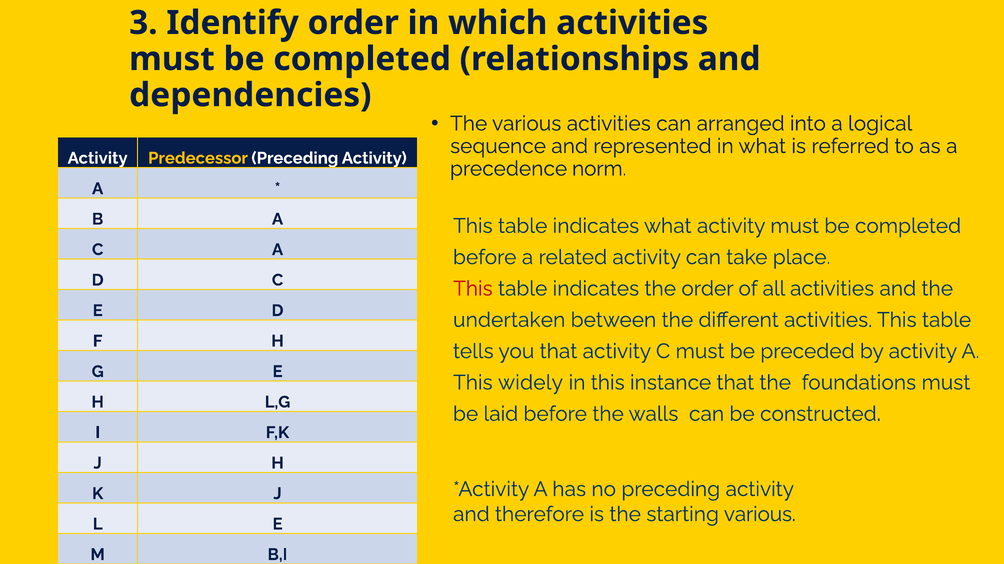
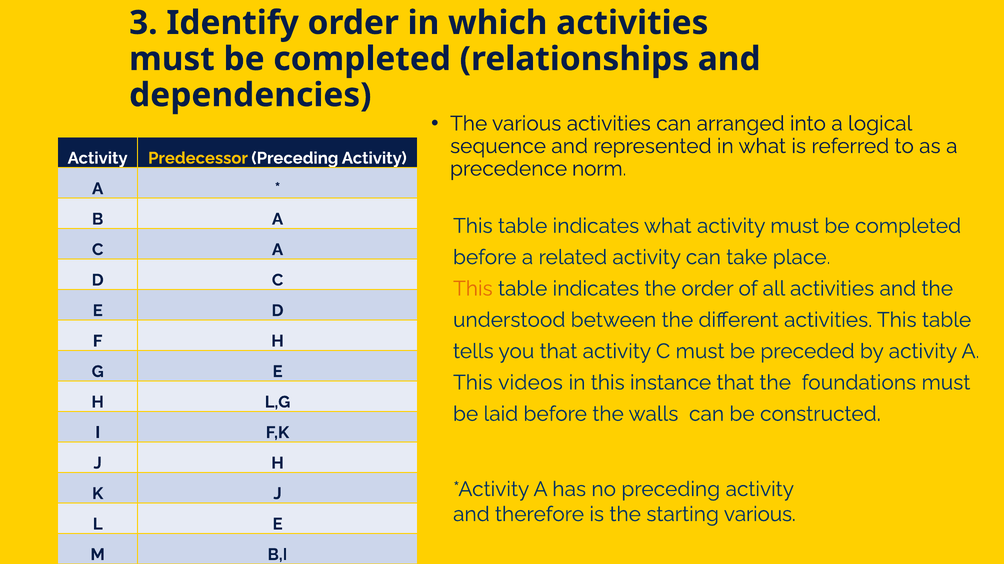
This colour: red -> orange (473, 289)
undertaken: undertaken -> understood (509, 320)
widely: widely -> videos (531, 383)
